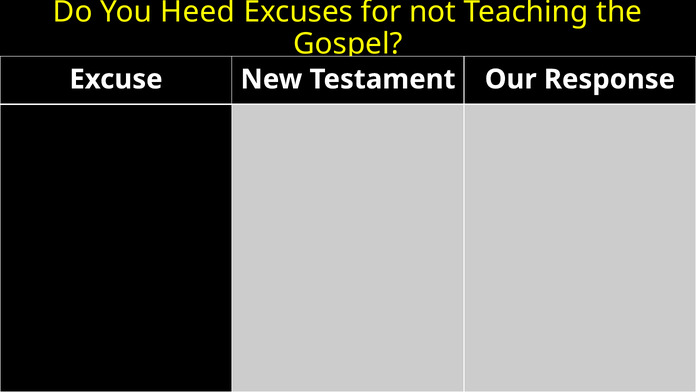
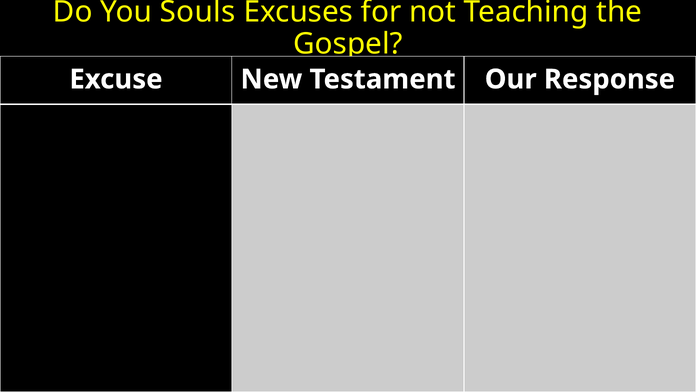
Heed: Heed -> Souls (198, 12)
